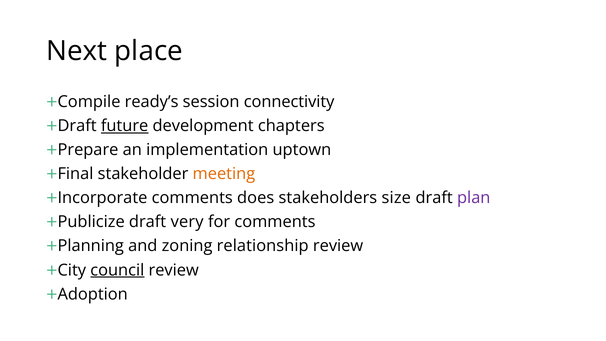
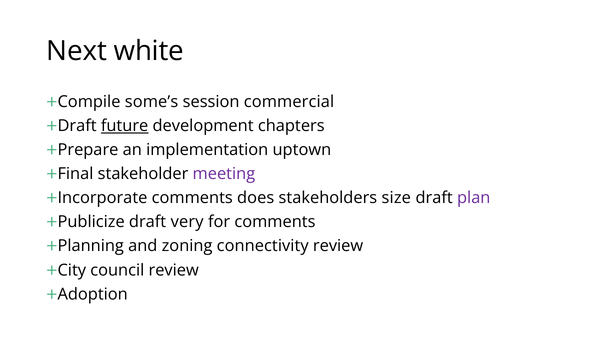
place: place -> white (149, 51)
ready’s: ready’s -> some’s (152, 102)
connectivity: connectivity -> commercial (289, 102)
meeting colour: orange -> purple (224, 174)
relationship: relationship -> connectivity (263, 246)
council underline: present -> none (117, 270)
